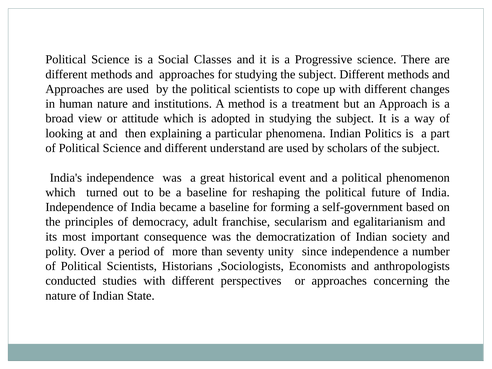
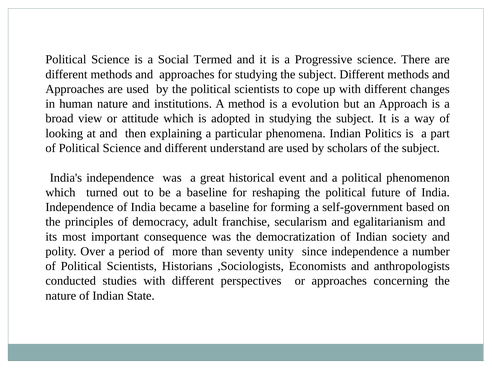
Classes: Classes -> Termed (213, 60)
treatment: treatment -> evolution (315, 104)
